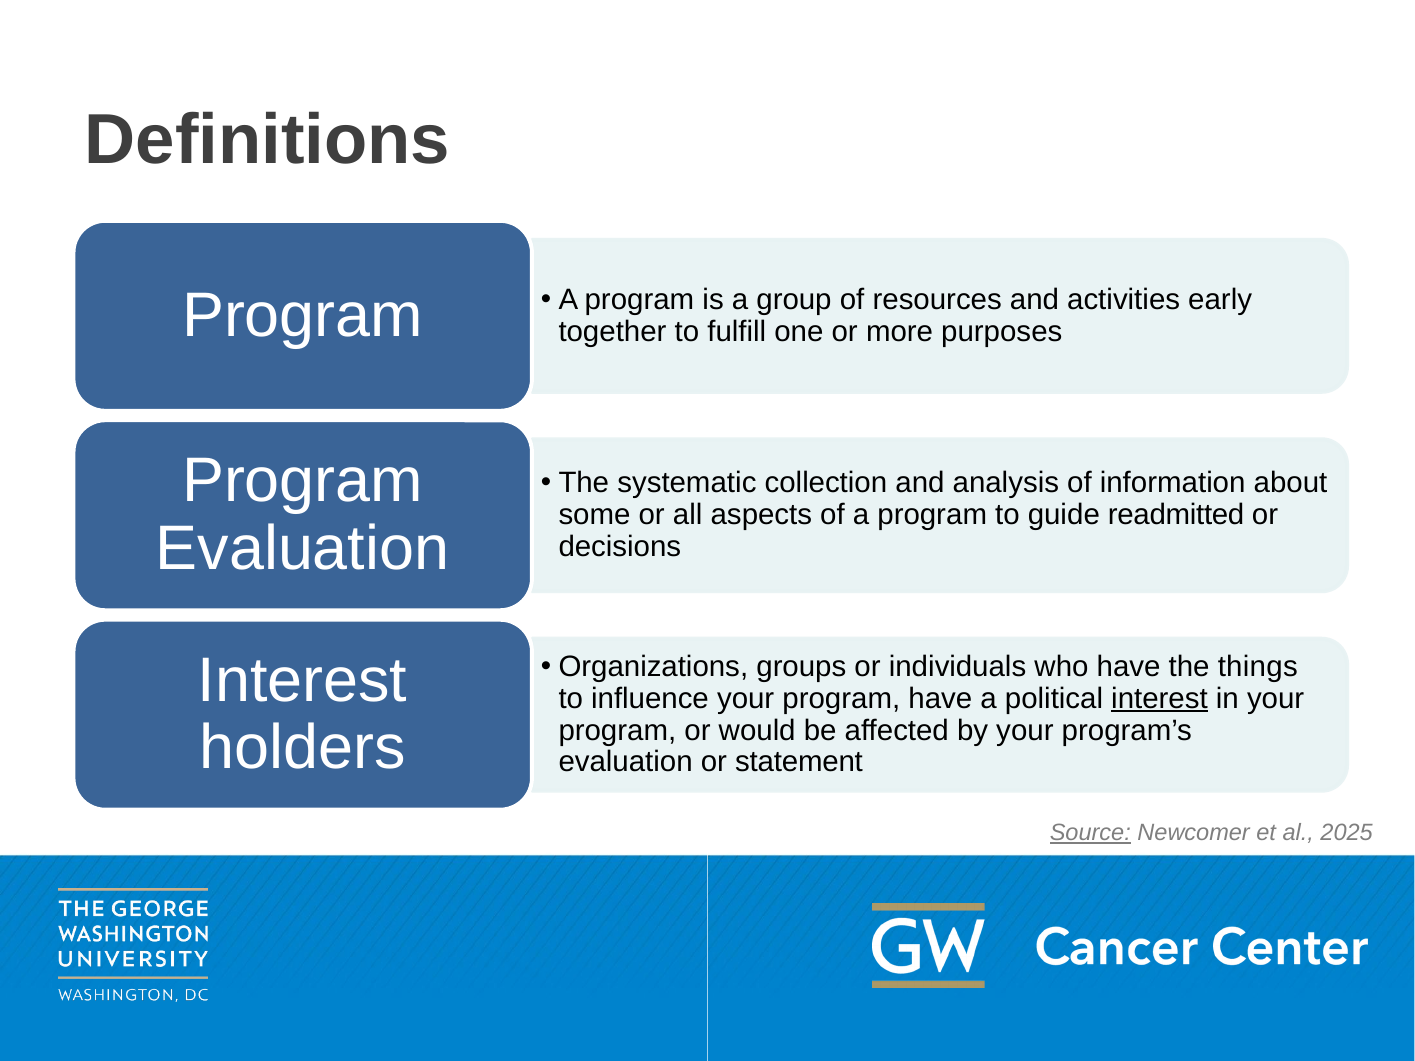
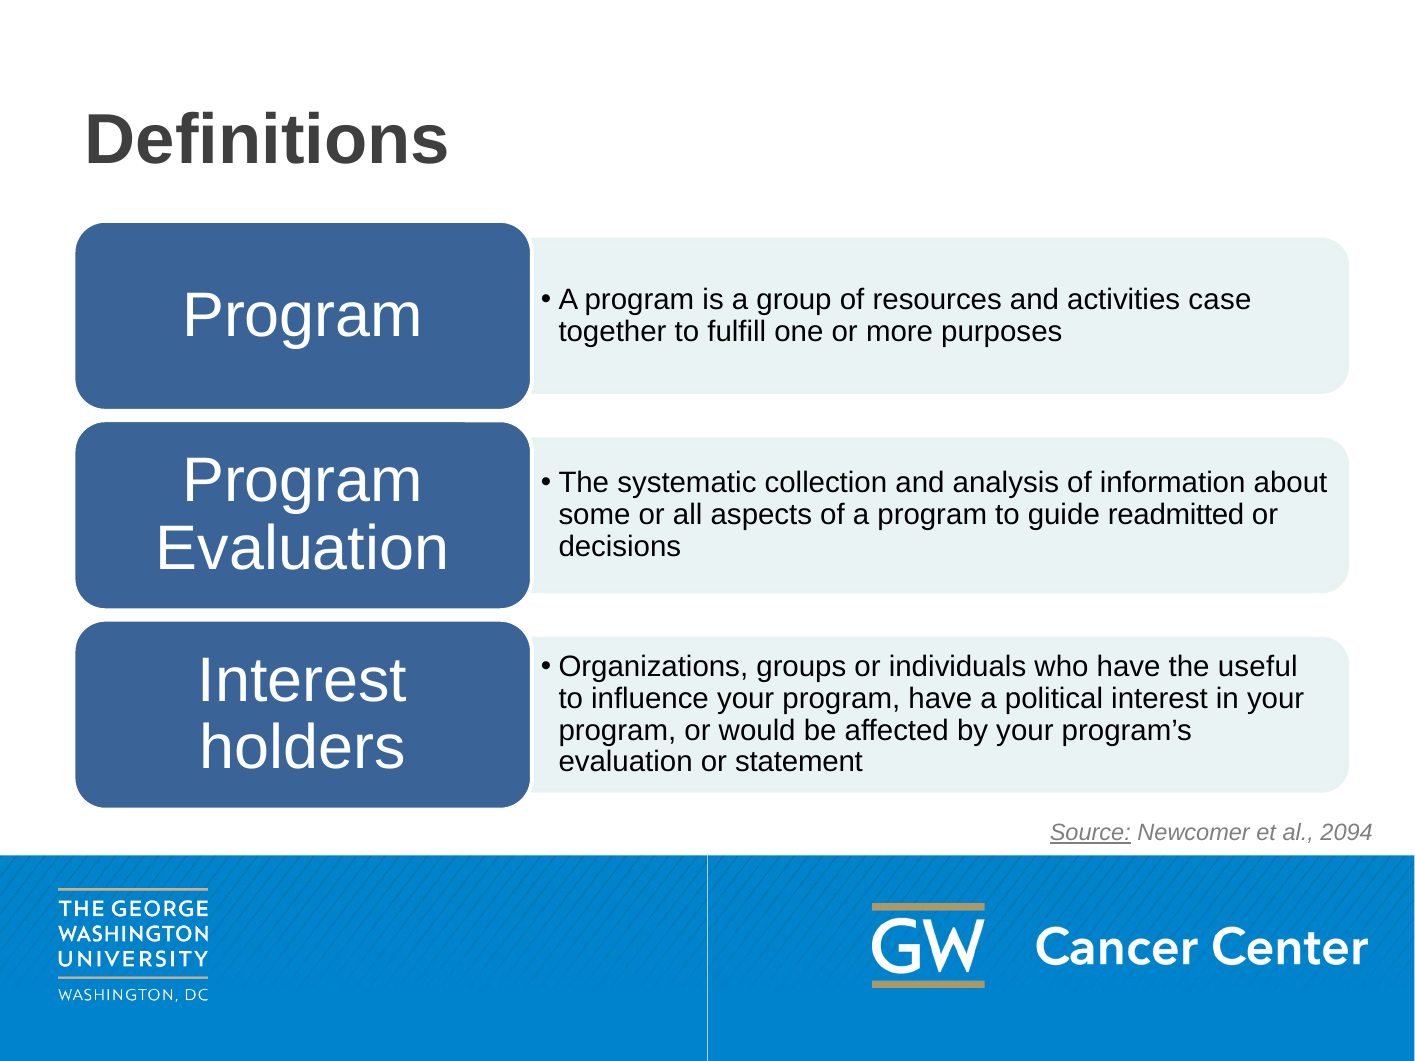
early: early -> case (1220, 300)
things: things -> useful (1258, 667)
interest underline: present -> none (1159, 699)
2025: 2025 -> 2094 (1347, 833)
